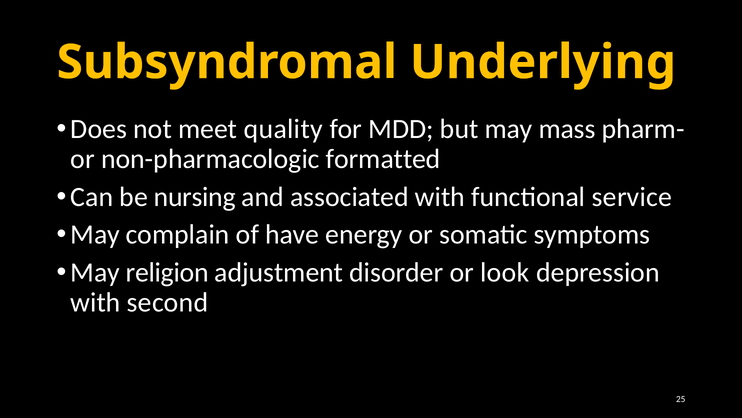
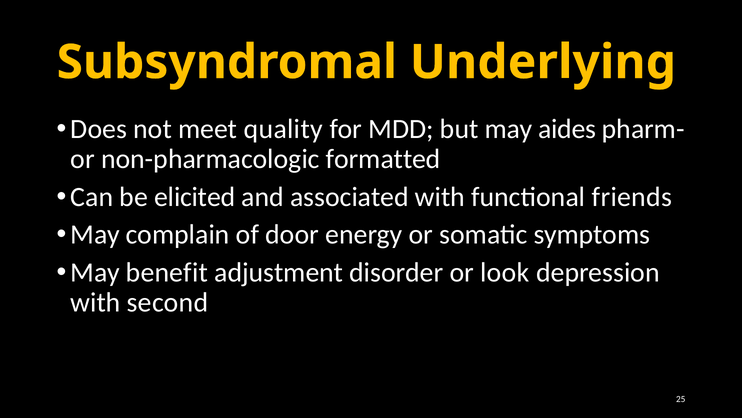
mass: mass -> aides (567, 129)
nursing: nursing -> elicited (195, 197)
service: service -> friends (632, 197)
have: have -> door (292, 234)
religion: religion -> benefit (167, 272)
